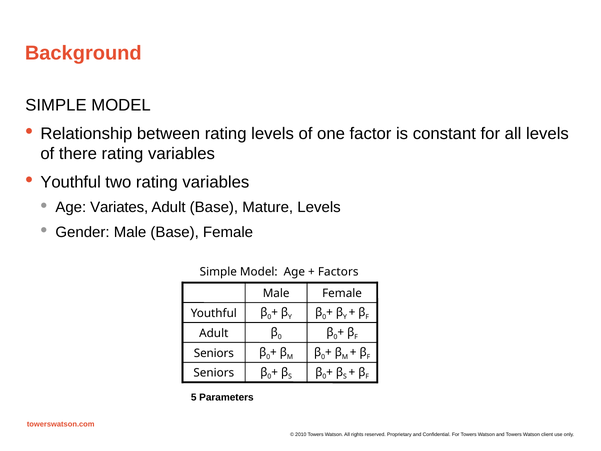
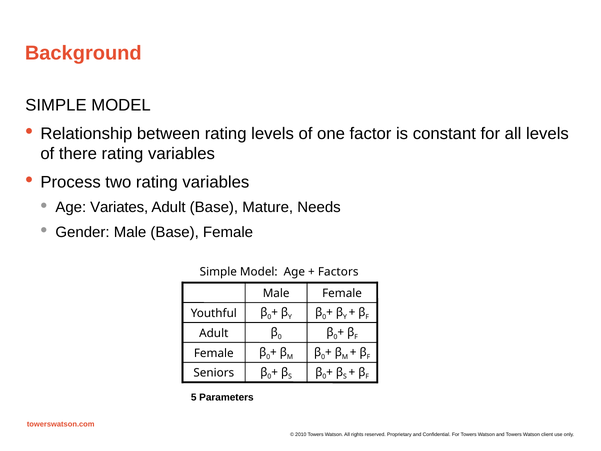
Youthful: Youthful -> Process (71, 182)
Mature Levels: Levels -> Needs (319, 207)
Seniors: Seniors -> Female (214, 353)
